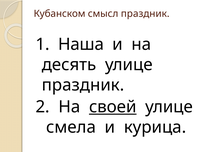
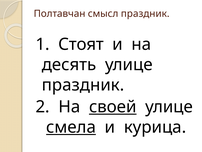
Кубанском: Кубанском -> Полтавчан (60, 14)
Наша: Наша -> Стоят (81, 44)
смела underline: none -> present (71, 127)
